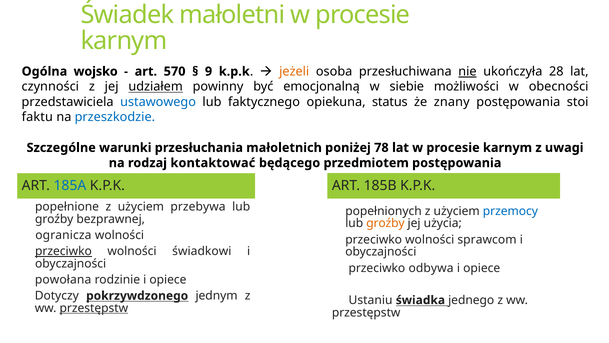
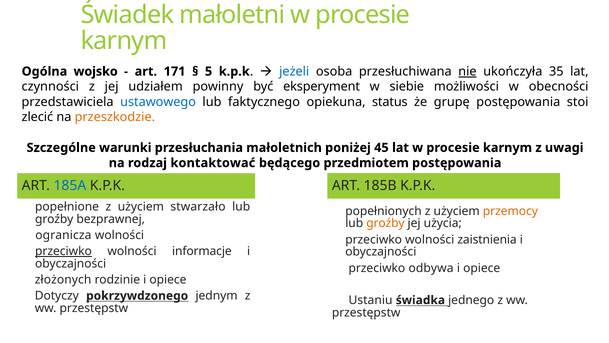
570: 570 -> 171 (175, 71)
9: 9 -> 5 (209, 71)
jeżeli colour: orange -> blue (294, 71)
28: 28 -> 35 (556, 71)
udziałem underline: present -> none (156, 87)
emocjonalną: emocjonalną -> eksperyment (322, 87)
znany: znany -> grupę (452, 102)
faktu: faktu -> zlecić (37, 117)
przeszkodzie colour: blue -> orange (115, 117)
78: 78 -> 45 (381, 148)
przebywa: przebywa -> stwarzało (198, 206)
przemocy colour: blue -> orange (510, 211)
sprawcom: sprawcom -> zaistnienia (487, 239)
świadkowi: świadkowi -> informacje (202, 251)
powołana: powołana -> złożonych (63, 279)
przestępstw underline: present -> none (94, 308)
